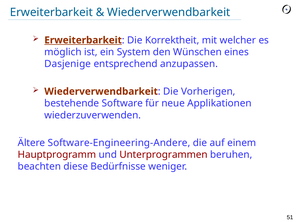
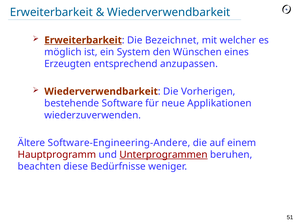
Korrektheit: Korrektheit -> Bezeichnet (172, 40)
Dasjenige: Dasjenige -> Erzeugten (68, 64)
Unterprogrammen underline: none -> present (164, 155)
